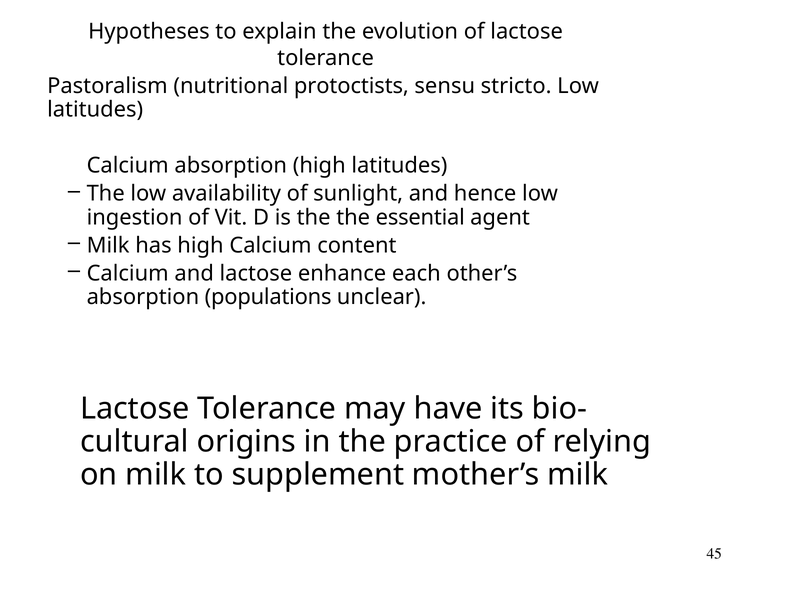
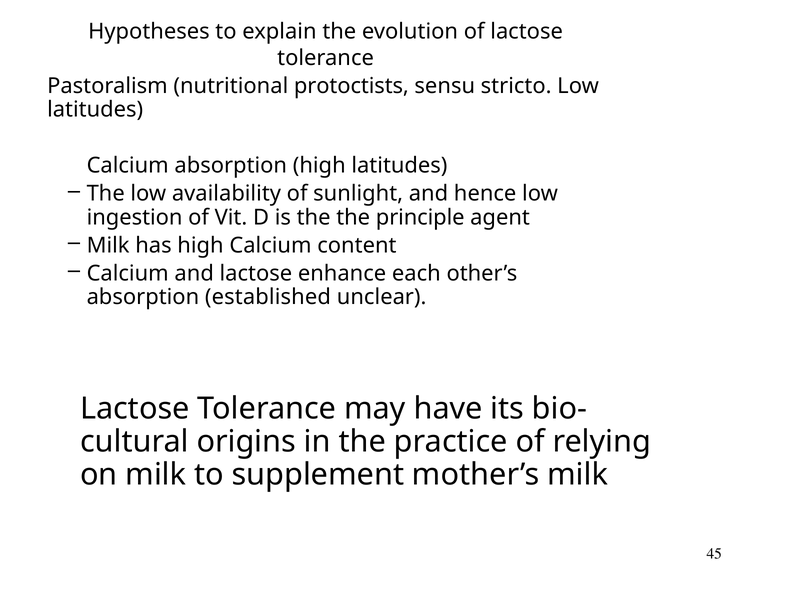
essential: essential -> principle (420, 217)
populations: populations -> established (268, 297)
